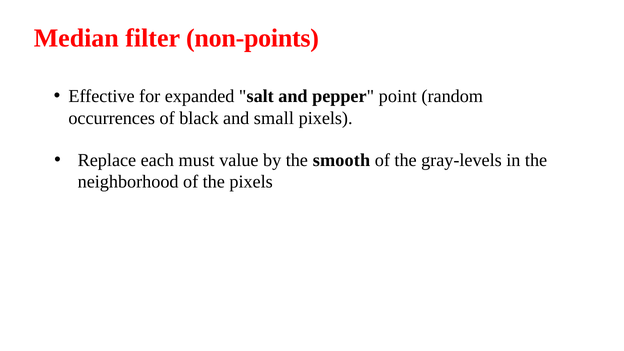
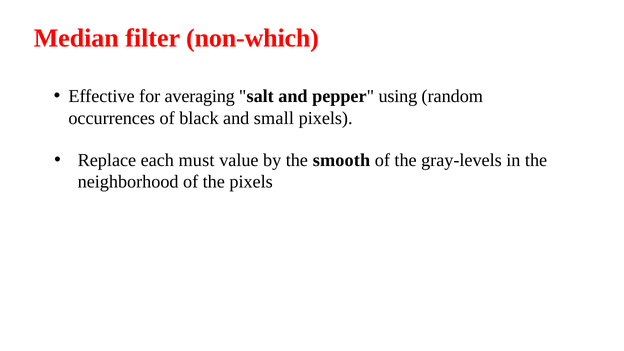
non-points: non-points -> non-which (252, 38)
expanded: expanded -> averaging (200, 96)
point: point -> using (398, 96)
